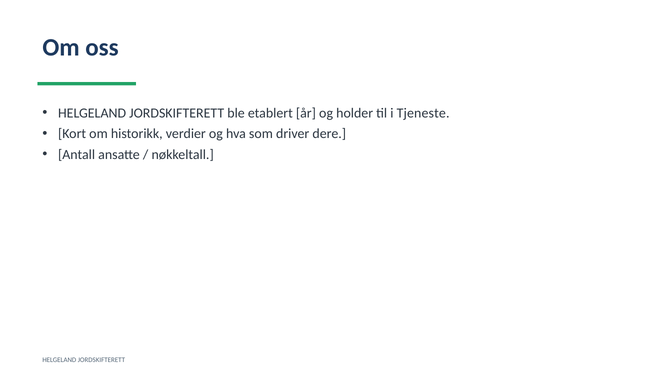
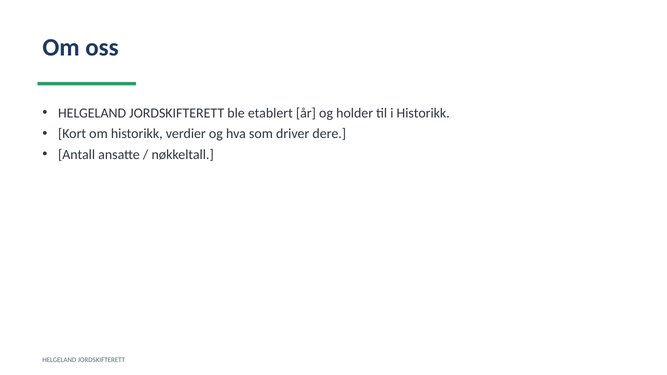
i Tjeneste: Tjeneste -> Historikk (423, 113)
